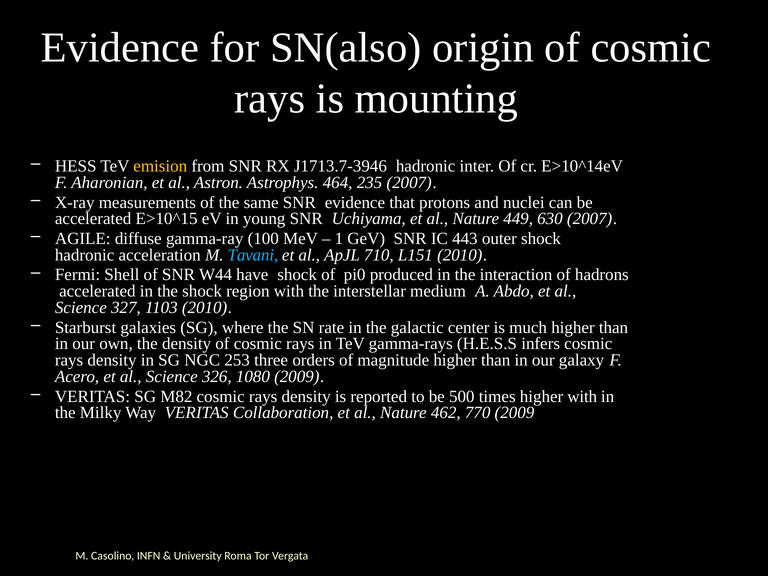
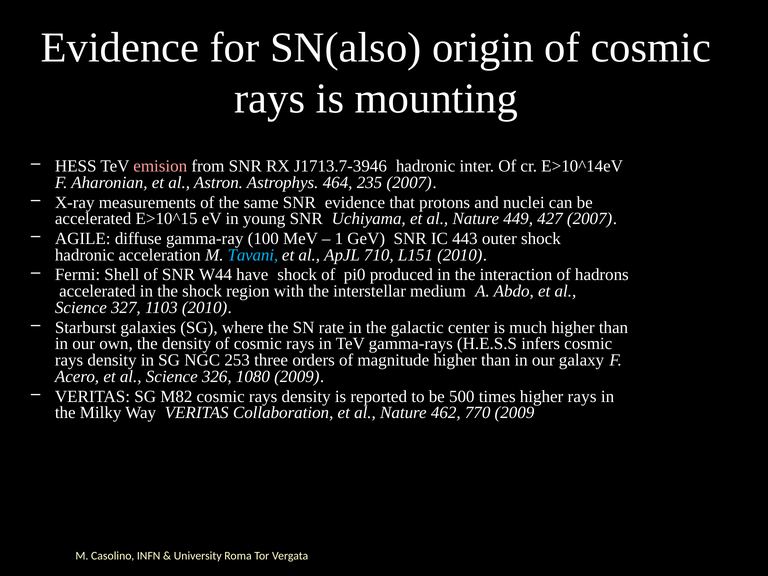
emision colour: yellow -> pink (160, 166)
630: 630 -> 427 (550, 219)
higher with: with -> rays (582, 396)
